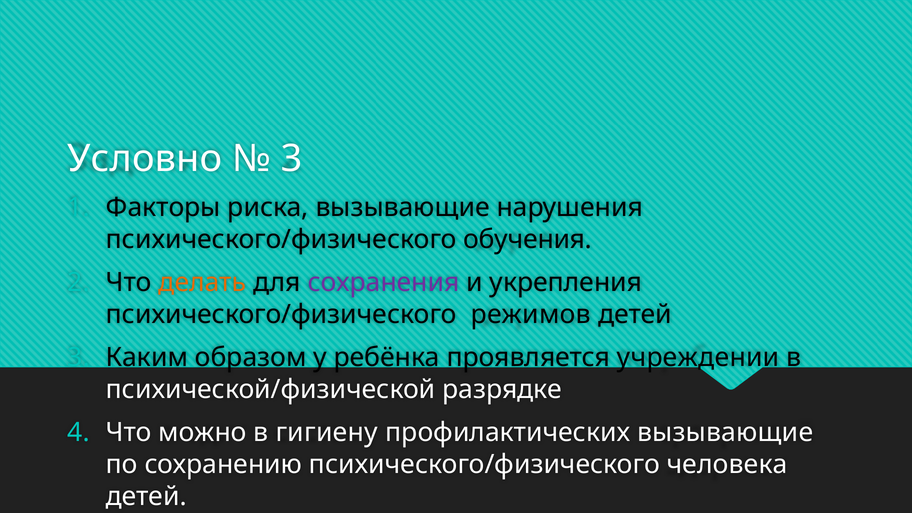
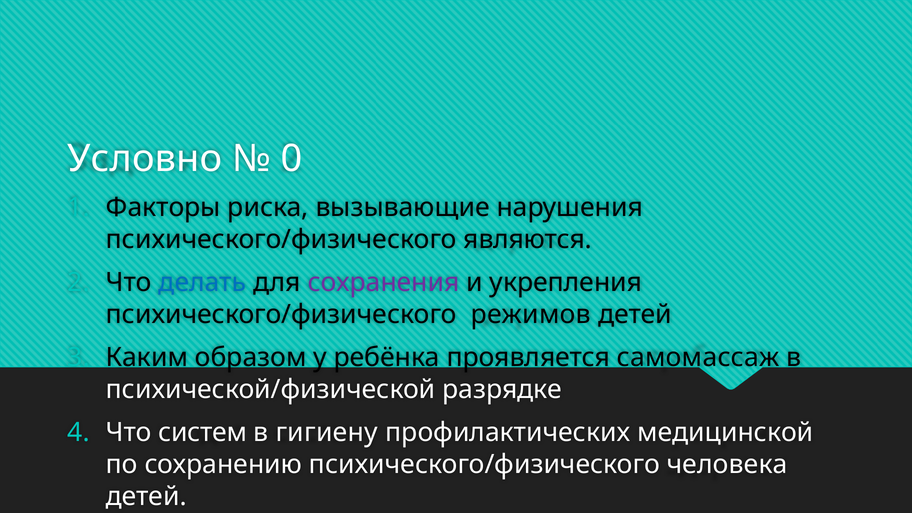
3: 3 -> 0 (292, 159)
обучения: обучения -> являются (528, 240)
делать colour: orange -> blue (202, 283)
учреждении: учреждении -> самомассаж (698, 357)
можно: можно -> систем (203, 432)
профилактических вызывающие: вызывающие -> медицинской (725, 432)
